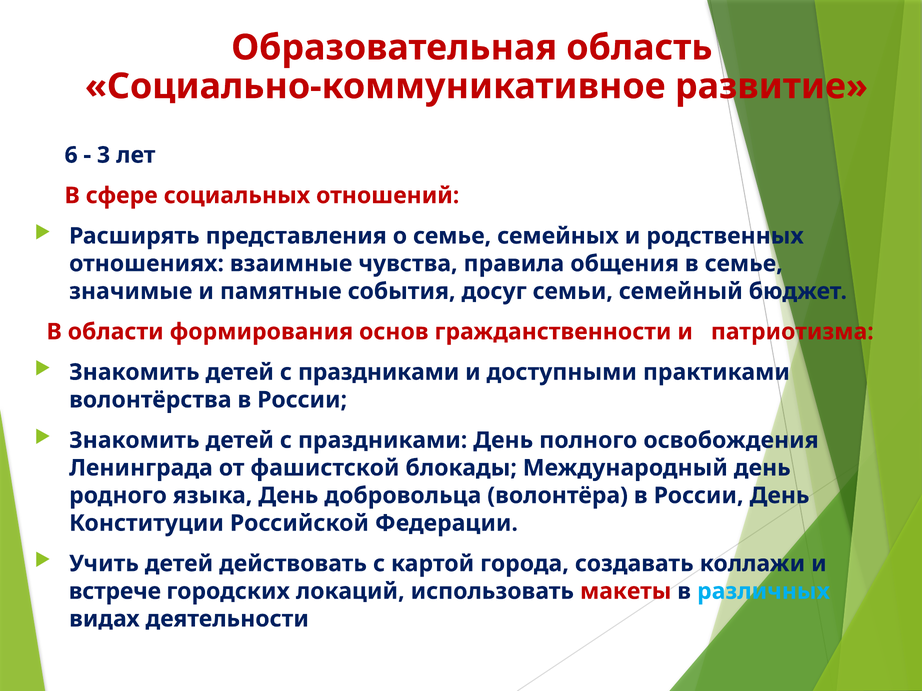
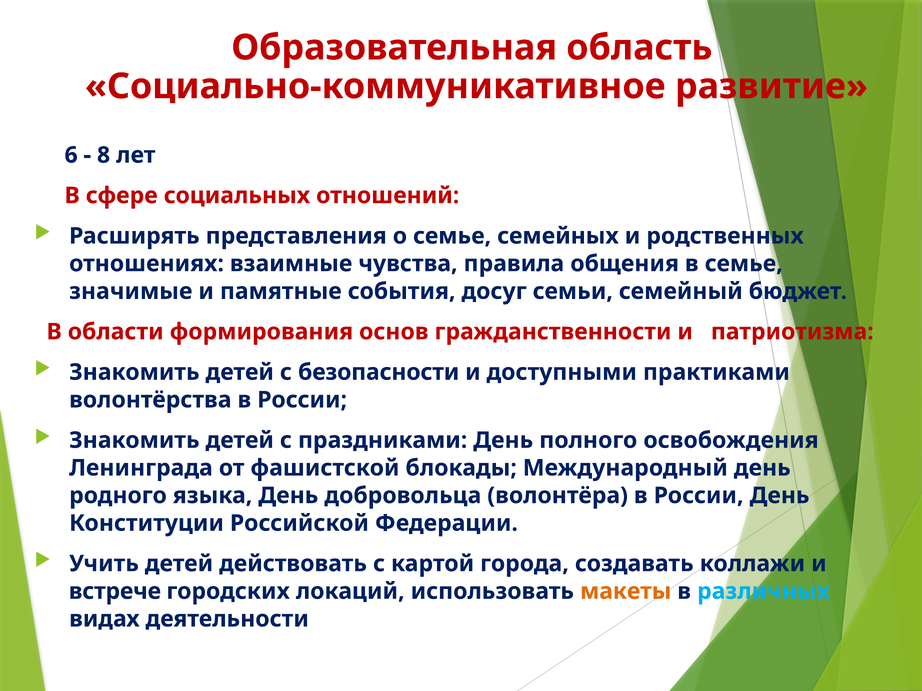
3: 3 -> 8 (104, 155)
праздниками: праздниками -> безопасности (379, 372)
макеты colour: red -> orange (626, 592)
